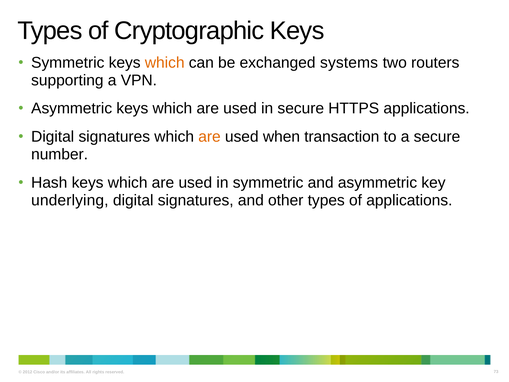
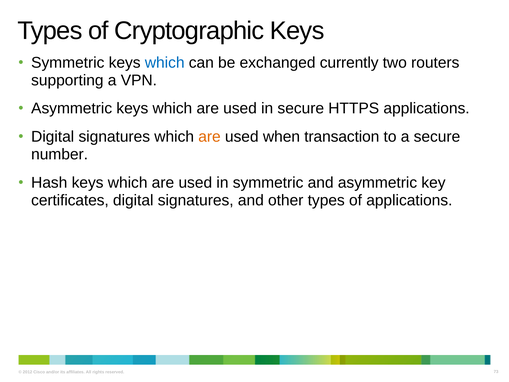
which colour: orange -> blue (165, 63)
systems: systems -> currently (349, 63)
underlying: underlying -> certificates (70, 200)
